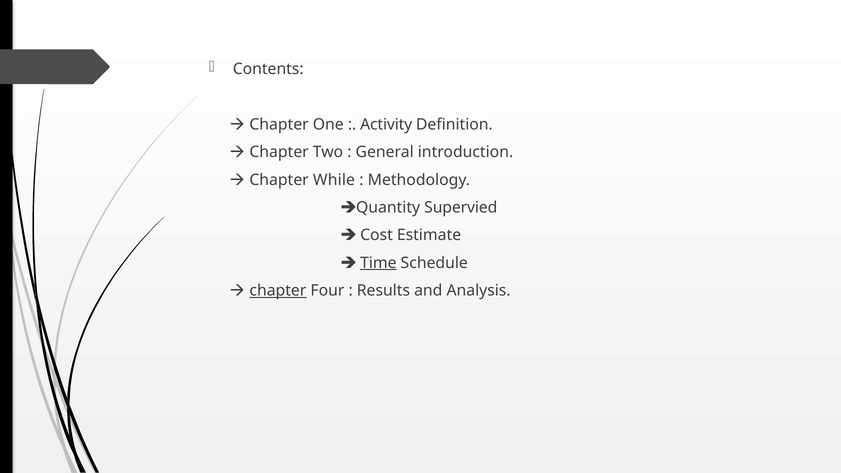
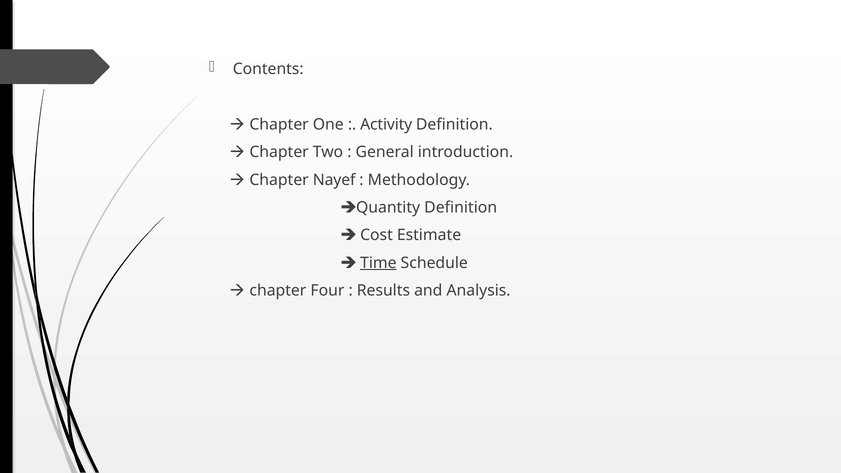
While: While -> Nayef (334, 180)
Quantity Supervied: Supervied -> Definition (461, 208)
chapter underline: present -> none (278, 291)
